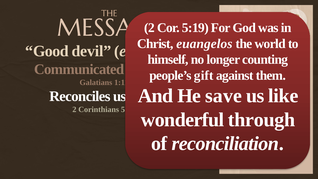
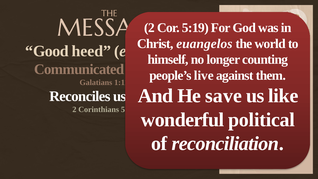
devil: devil -> heed (91, 51)
gift: gift -> live (204, 75)
through: through -> political (262, 120)
